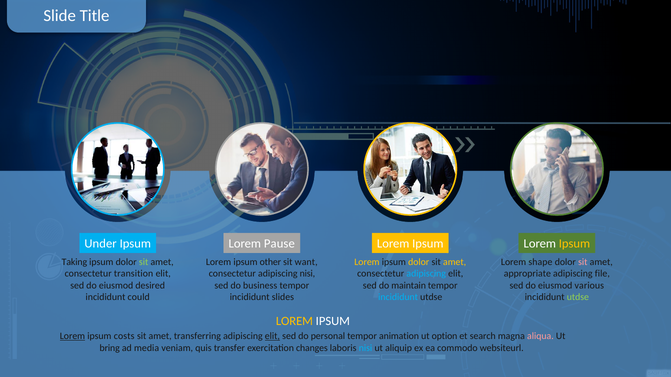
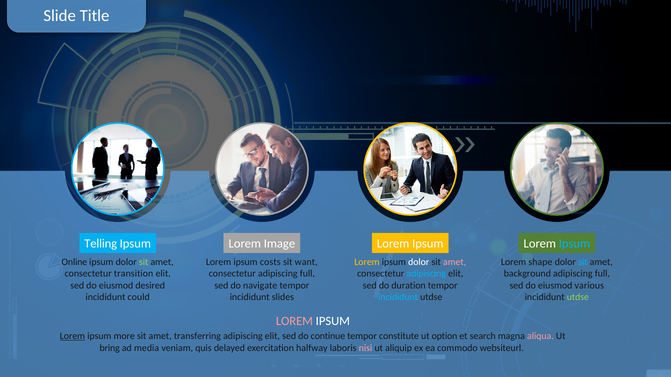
Under: Under -> Telling (101, 244)
Pause: Pause -> Image (279, 244)
Ipsum colour: yellow -> light blue (574, 244)
Taking: Taking -> Online (74, 262)
other: other -> costs (270, 262)
dolor colour: yellow -> white (419, 262)
amet colour: yellow -> pink (455, 262)
sit colour: pink -> light blue (583, 262)
consectetur adipiscing nisi: nisi -> full (307, 274)
appropriate: appropriate -> background (527, 274)
file: file -> full (602, 274)
business: business -> navigate (260, 286)
maintain: maintain -> duration (409, 286)
LOREM colour: yellow -> pink (294, 321)
costs: costs -> more (124, 337)
elit underline: present -> none (272, 337)
personal: personal -> continue (328, 337)
animation: animation -> constitute (399, 337)
transfer: transfer -> delayed (229, 348)
changes: changes -> halfway (312, 348)
nisi colour: light blue -> pink (365, 348)
